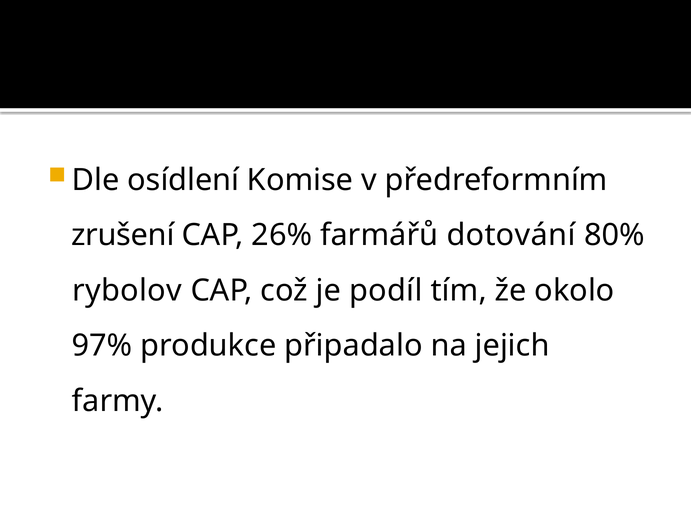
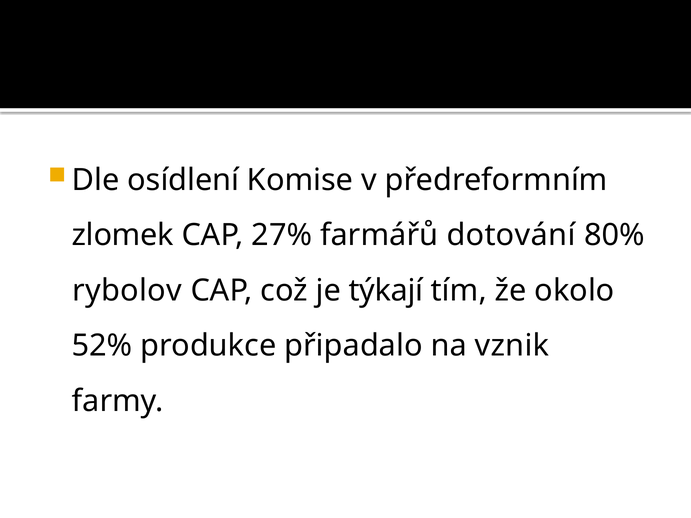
zrušení: zrušení -> zlomek (123, 235)
26%: 26% -> 27% (282, 235)
podíl: podíl -> týkají (386, 291)
97%: 97% -> 52% (102, 346)
jejich: jejich -> vznik (512, 346)
